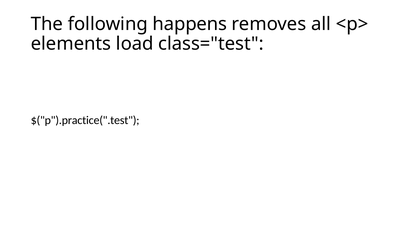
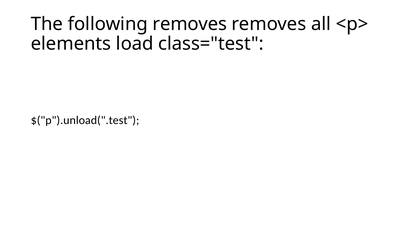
following happens: happens -> removes (190, 24)
$("p").practice(".test: $("p").practice(".test -> $("p").unload(".test (85, 121)
